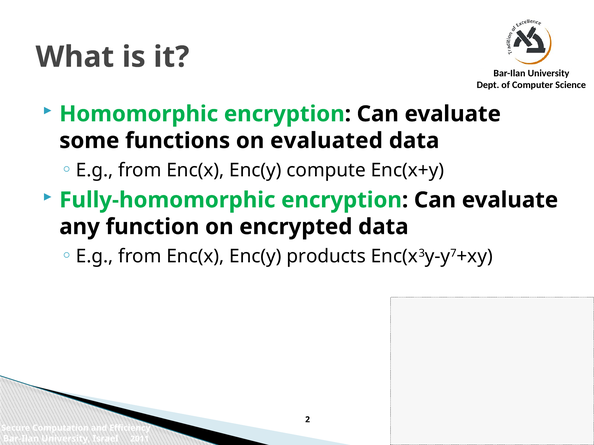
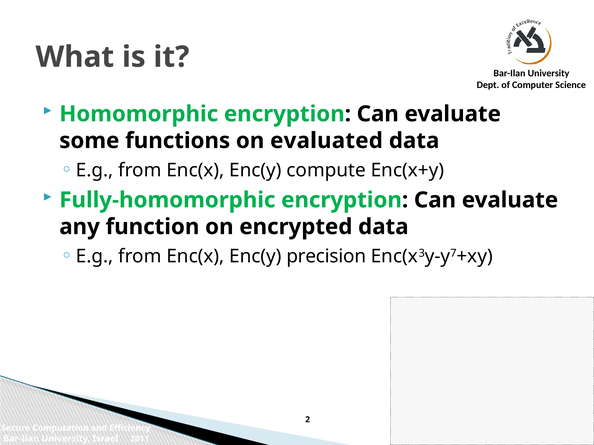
products: products -> precision (326, 257)
